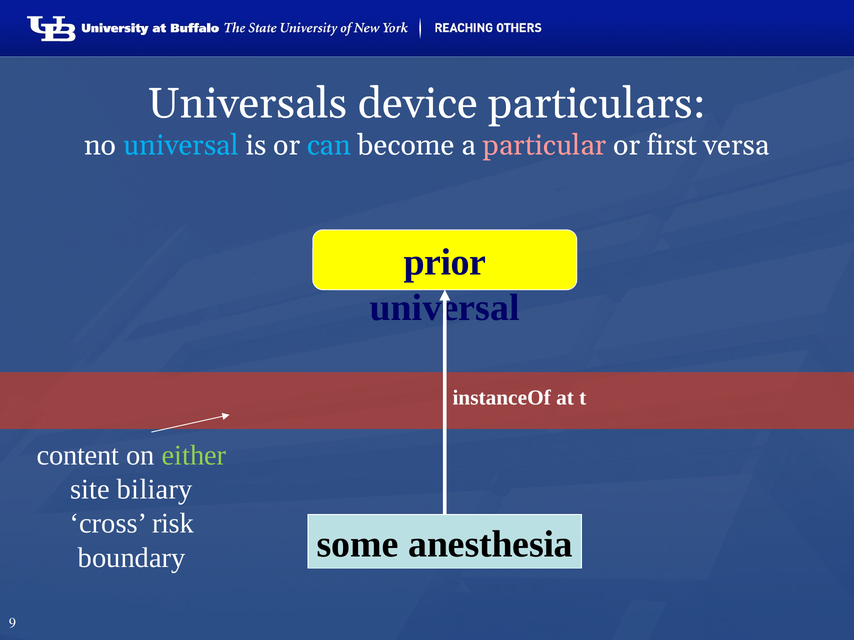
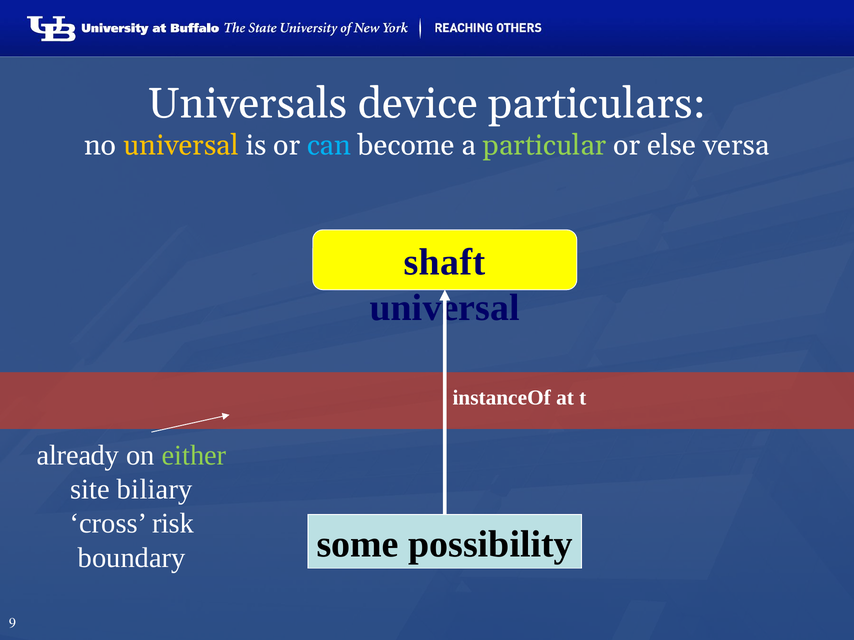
universal colour: light blue -> yellow (181, 146)
particular colour: pink -> light green (545, 146)
first: first -> else (672, 146)
prior: prior -> shaft (445, 263)
content: content -> already (78, 456)
anesthesia: anesthesia -> possibility (490, 544)
